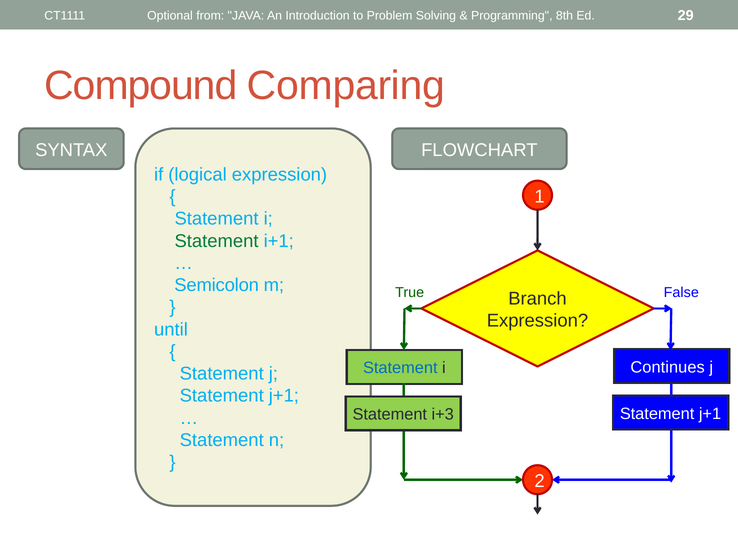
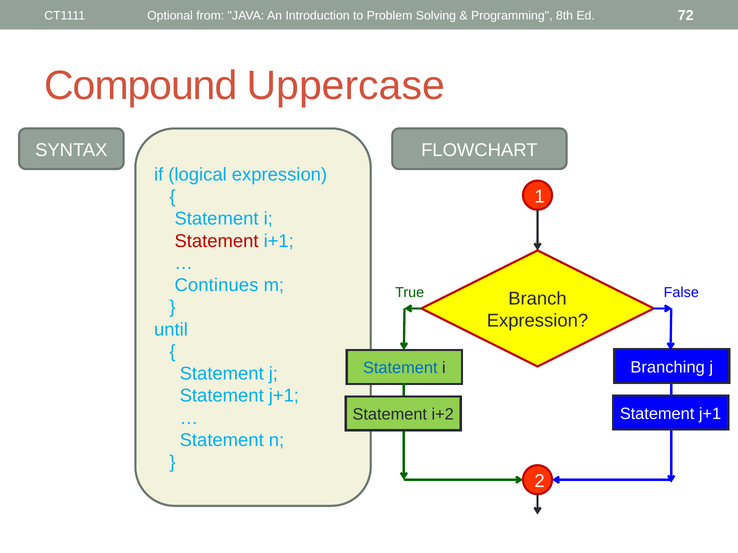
29: 29 -> 72 (686, 16)
Comparing: Comparing -> Uppercase (346, 86)
Statement colour: green -> red (217, 241)
Semicolon: Semicolon -> Continues (216, 286)
Continues: Continues -> Branching (668, 367)
i+3: i+3 -> i+2 (443, 415)
